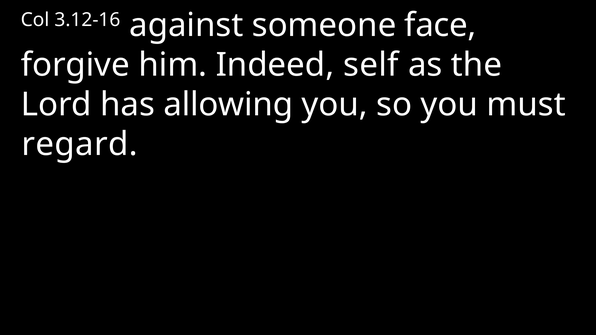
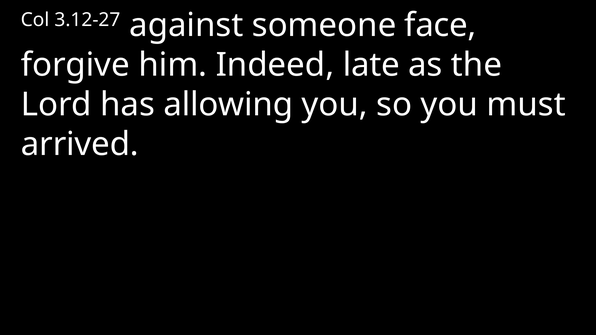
3.12-16: 3.12-16 -> 3.12-27 (87, 20)
self: self -> late (371, 65)
regard: regard -> arrived (80, 144)
